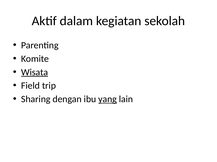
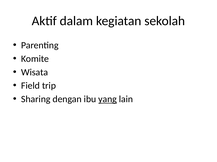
Wisata underline: present -> none (35, 73)
